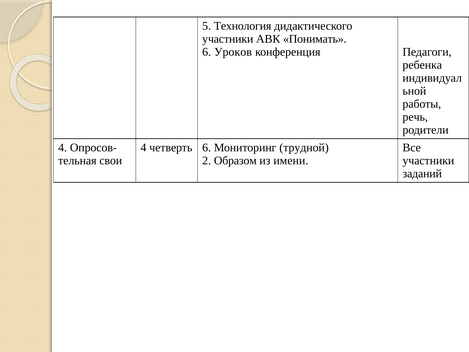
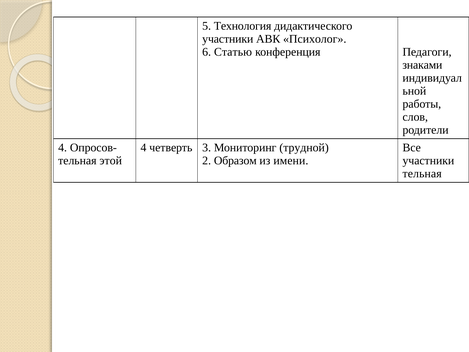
Понимать: Понимать -> Психолог (315, 39)
Уроков: Уроков -> Статью (233, 52)
ребенка: ребенка -> знаками (422, 65)
речь: речь -> слов (415, 117)
четверть 6: 6 -> 3 (207, 148)
свои: свои -> этой (111, 161)
заданий: заданий -> тельная (422, 174)
